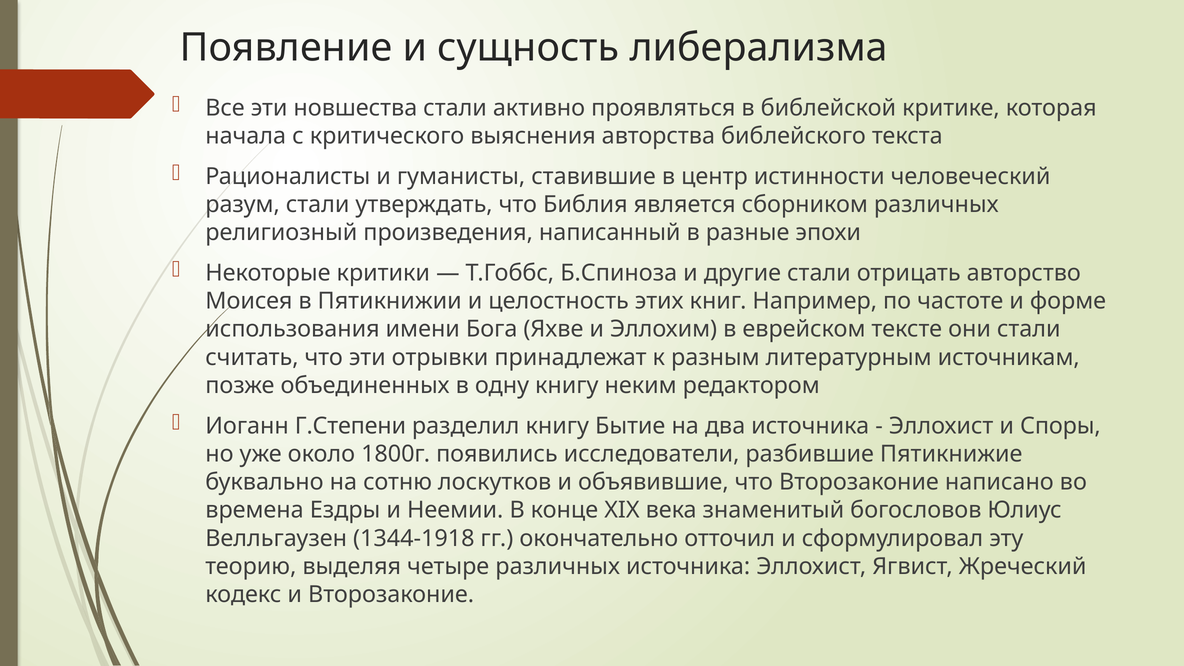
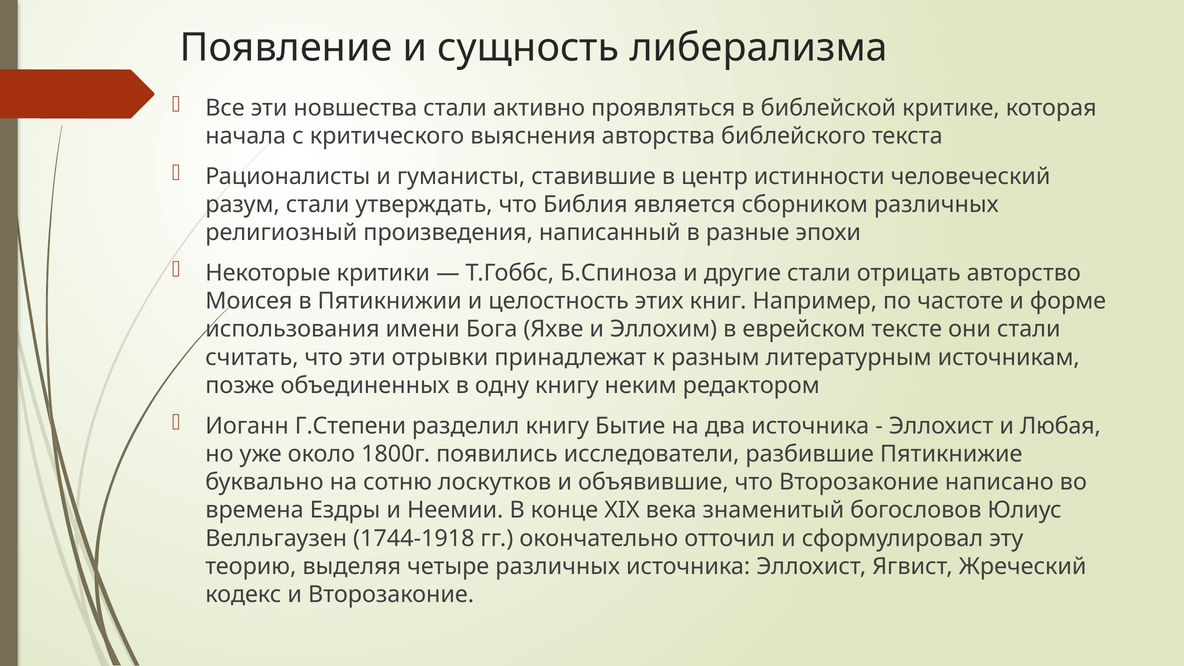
Споры: Споры -> Любая (1060, 426)
1344-1918: 1344-1918 -> 1744-1918 (414, 538)
